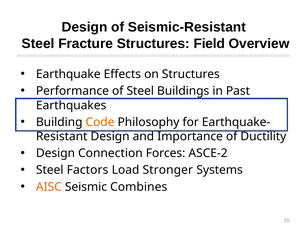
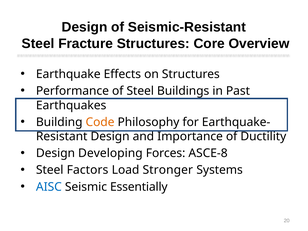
Field: Field -> Core (209, 44)
Connection: Connection -> Developing (110, 153)
ASCE-2: ASCE-2 -> ASCE-8 (208, 153)
AISC colour: orange -> blue (49, 187)
Combines: Combines -> Essentially (139, 187)
